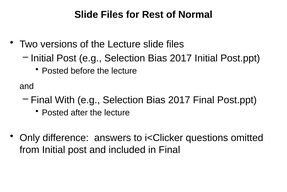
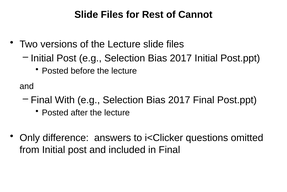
Normal: Normal -> Cannot (195, 15)
